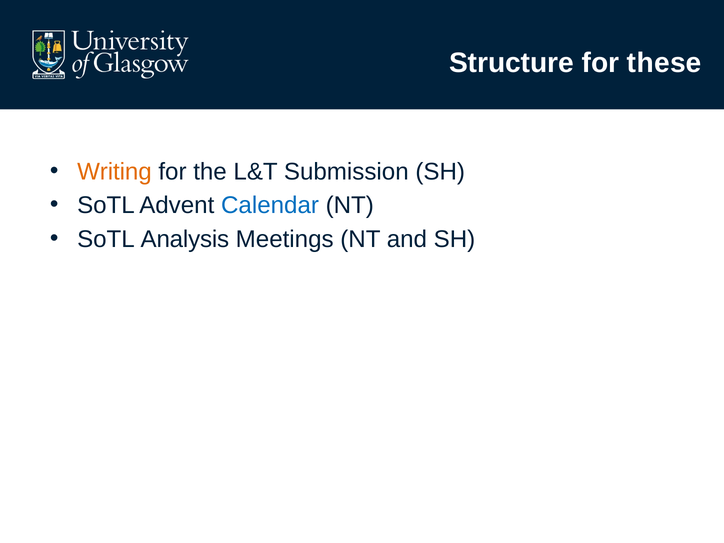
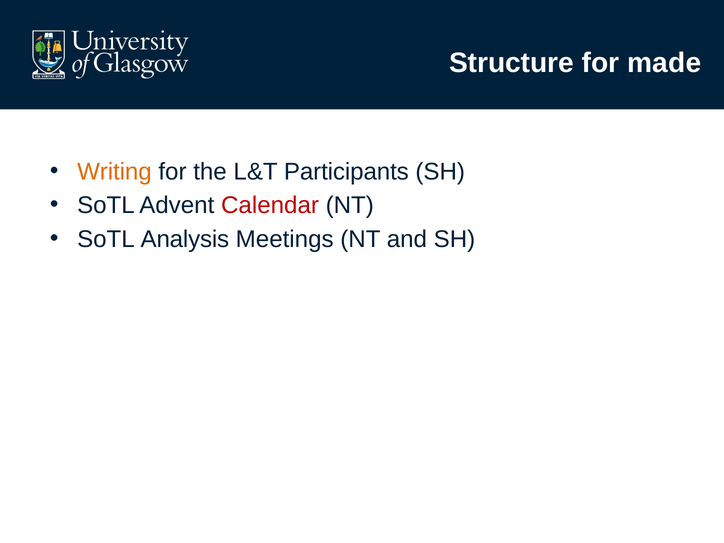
these: these -> made (664, 63)
Submission: Submission -> Participants (346, 172)
Calendar colour: blue -> red (270, 205)
